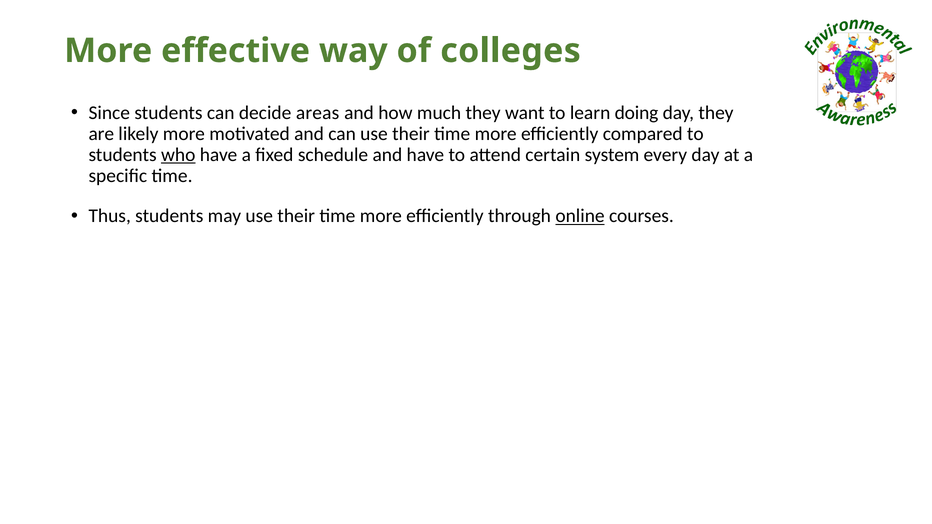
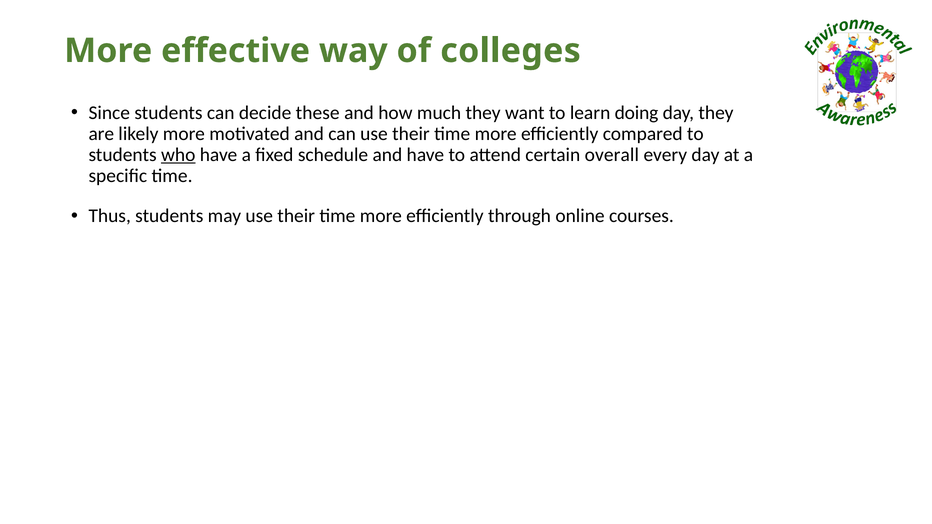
areas: areas -> these (318, 113)
system: system -> overall (612, 155)
online underline: present -> none (580, 216)
